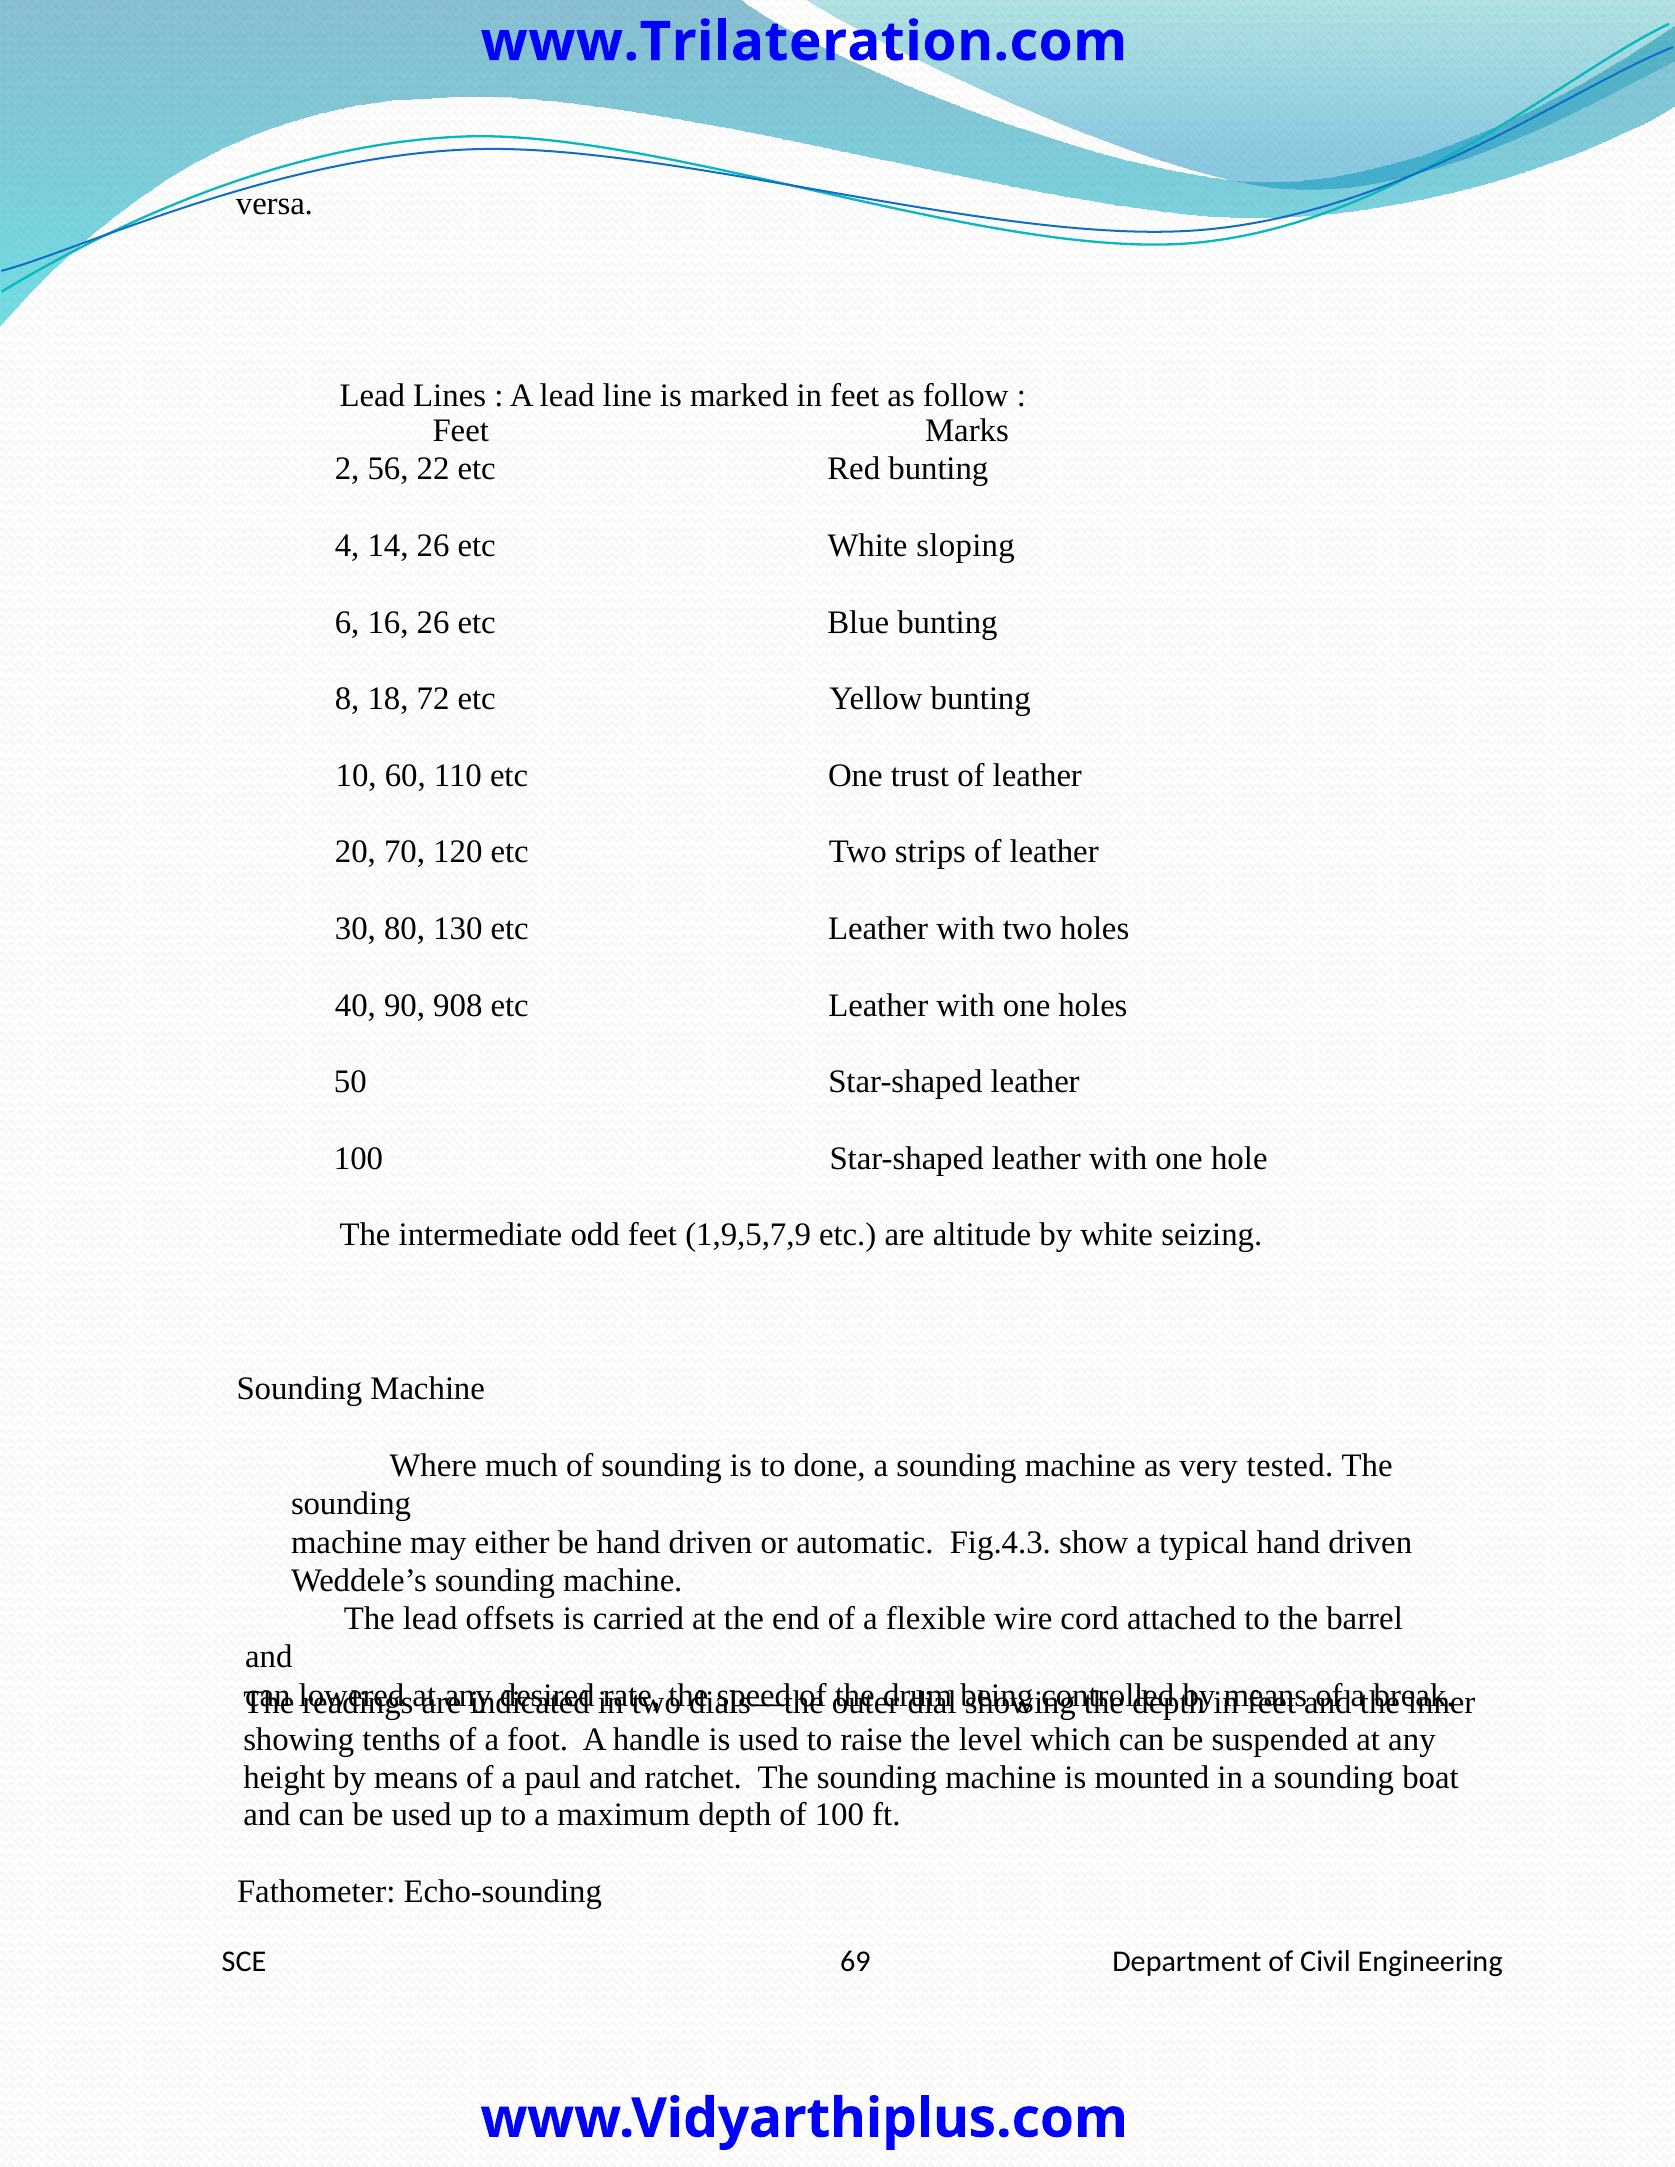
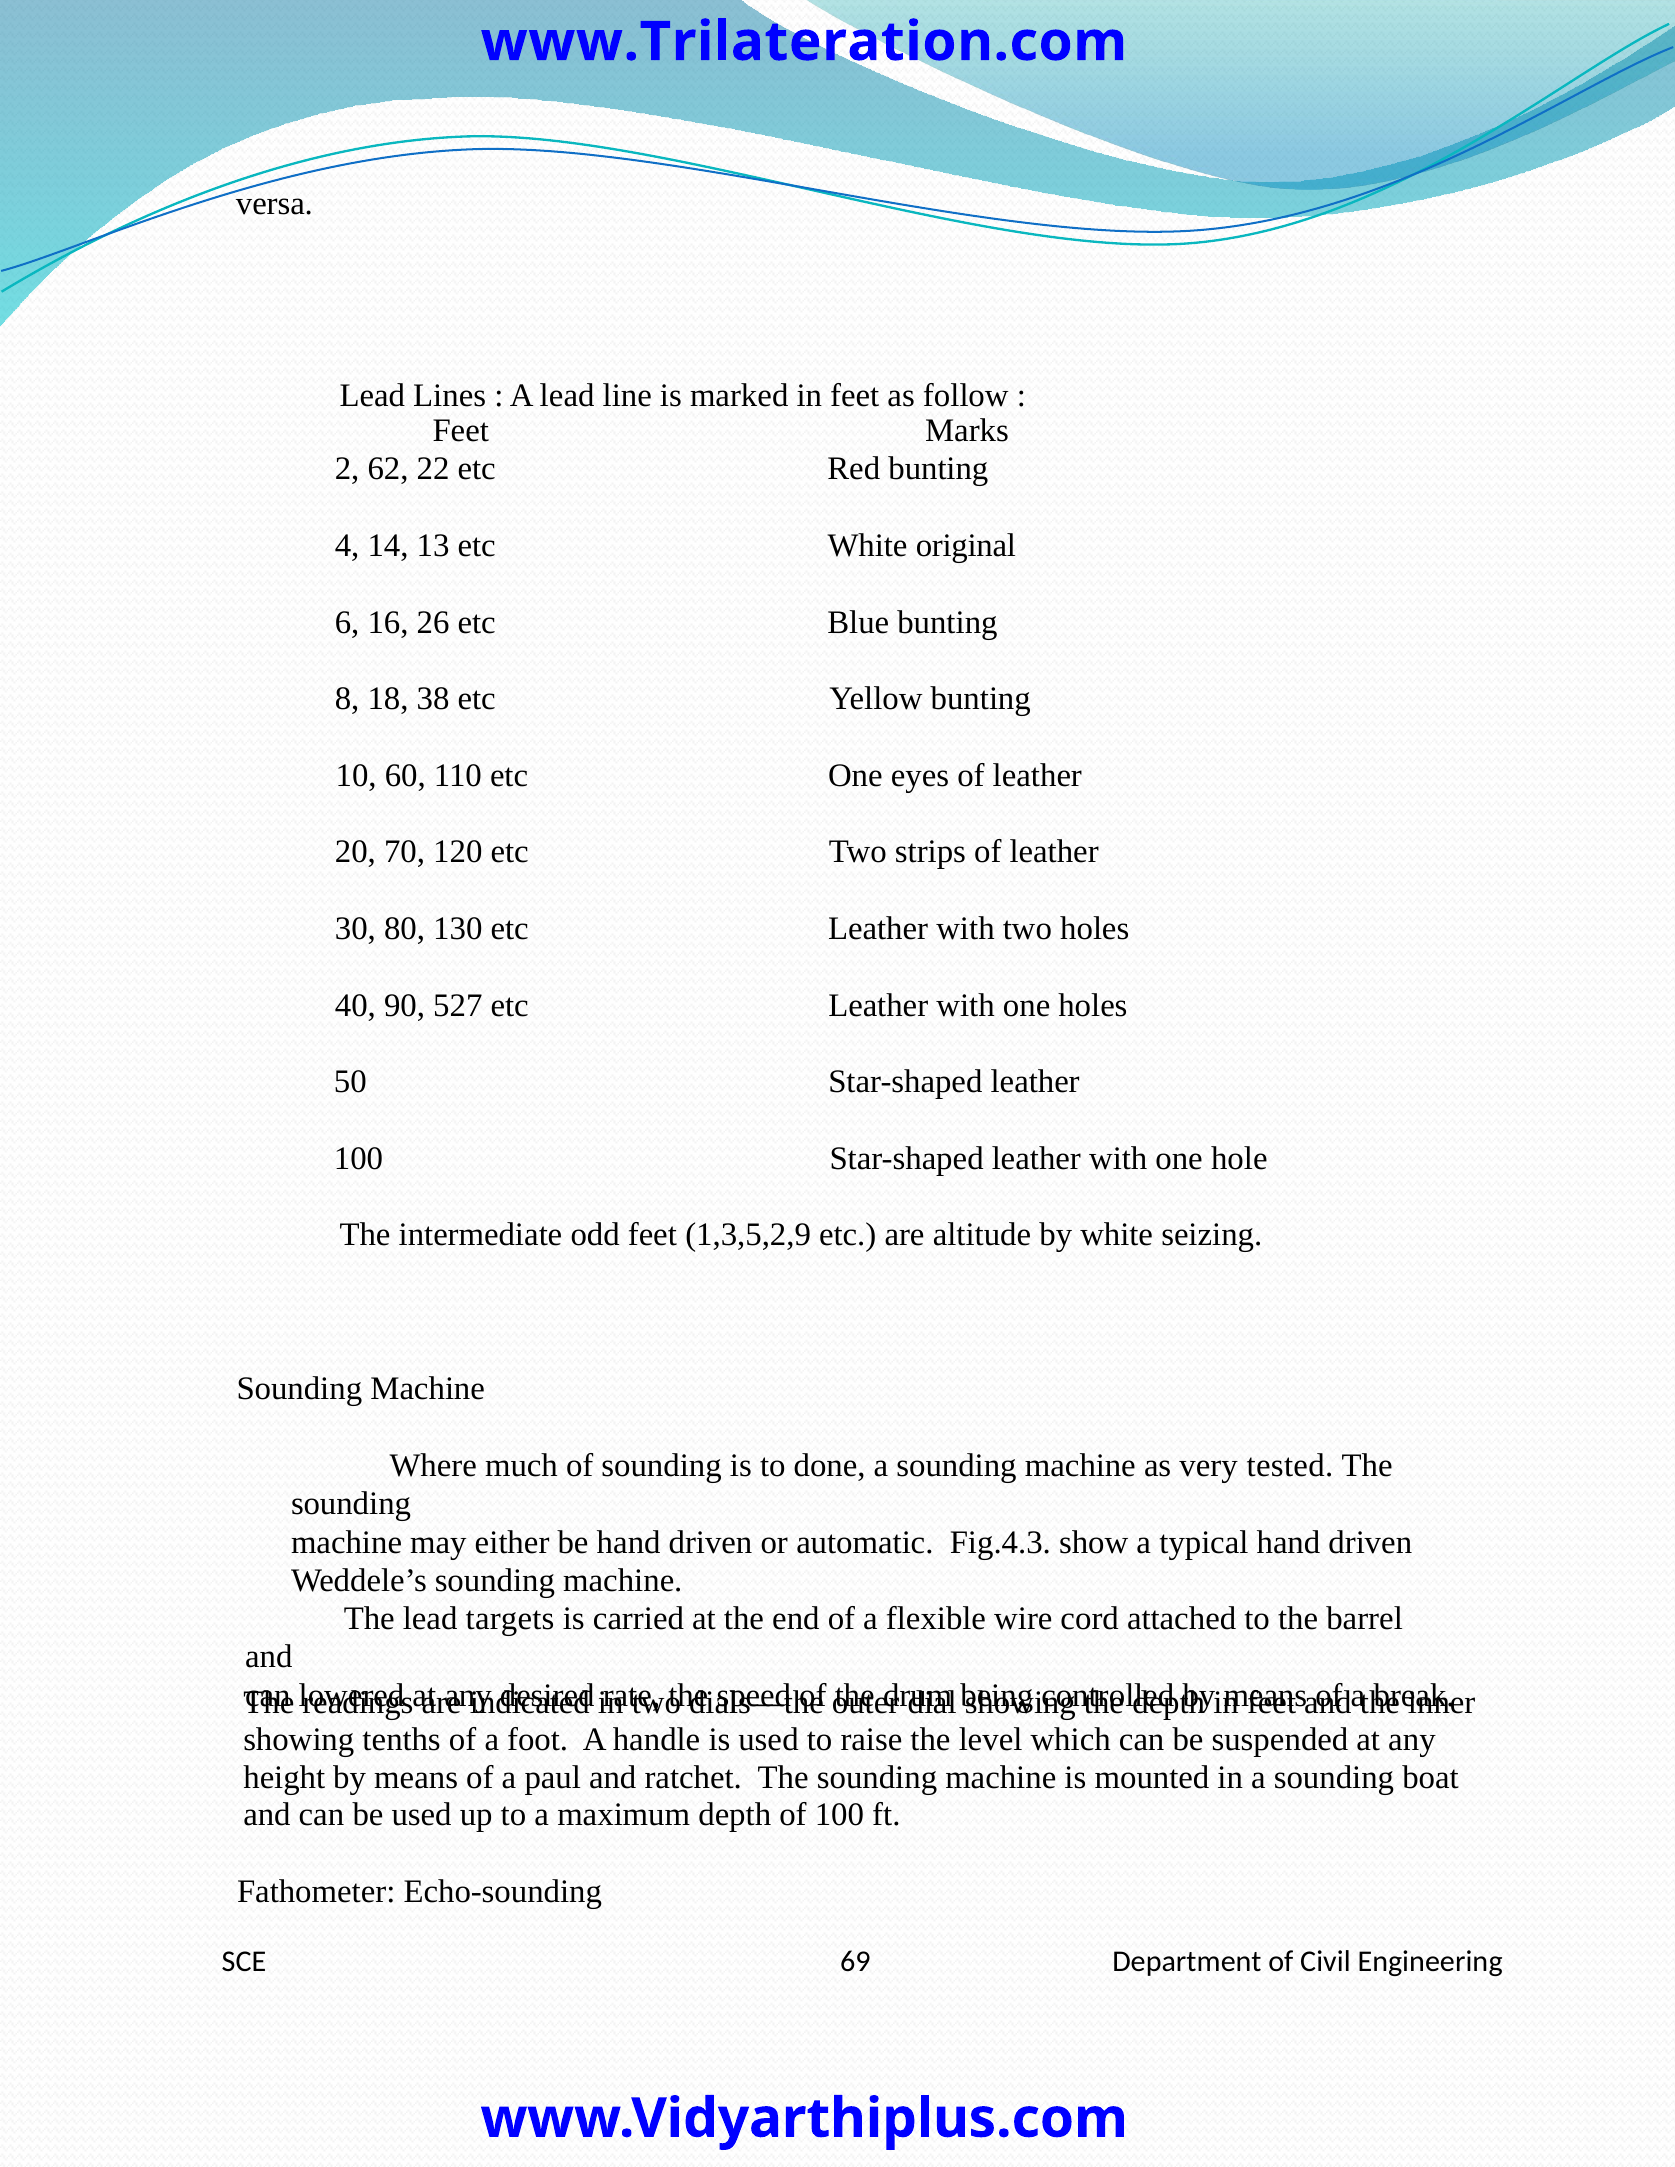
56: 56 -> 62 (388, 469)
14 26: 26 -> 13 (433, 546)
sloping: sloping -> original (966, 546)
72: 72 -> 38 (433, 699)
trust: trust -> eyes (920, 776)
908: 908 -> 527 (458, 1006)
1,9,5,7,9: 1,9,5,7,9 -> 1,3,5,2,9 (748, 1236)
offsets: offsets -> targets (510, 1619)
